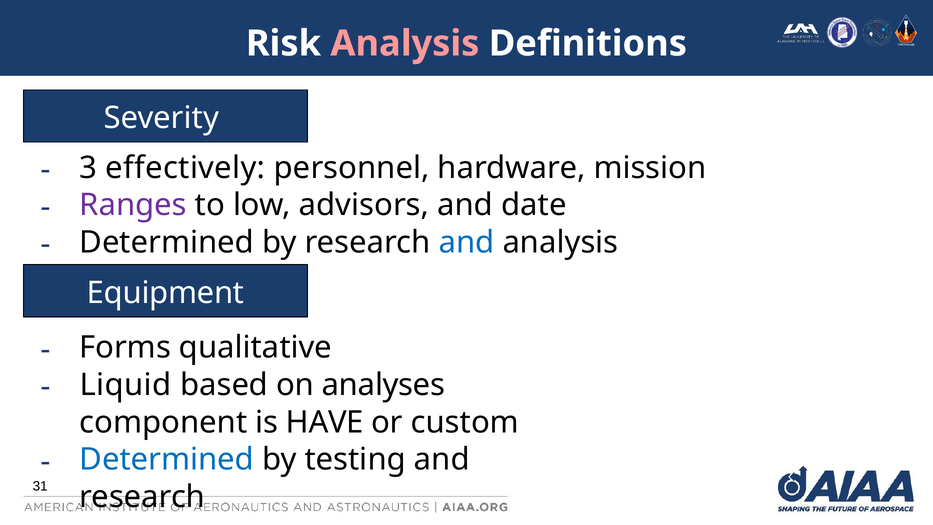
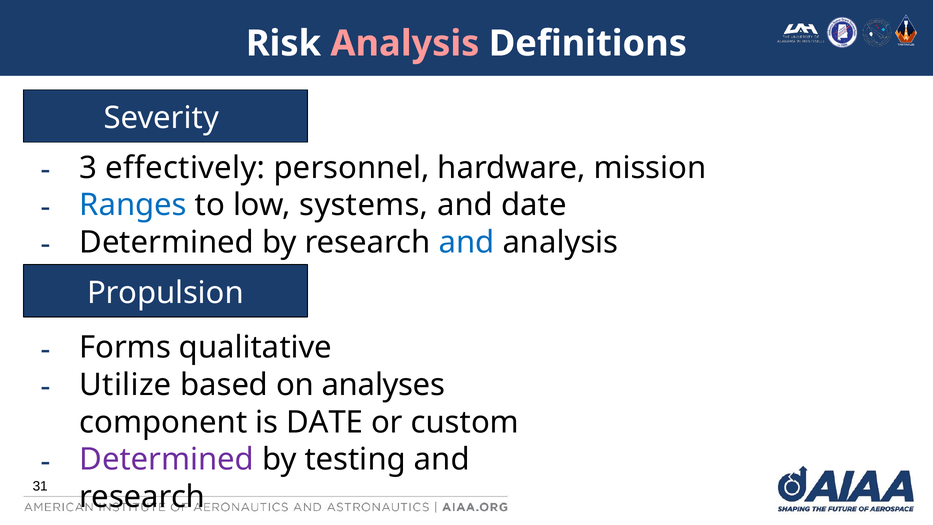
Ranges colour: purple -> blue (133, 205)
advisors: advisors -> systems (364, 205)
Equipment: Equipment -> Propulsion (165, 293)
Liquid: Liquid -> Utilize (125, 385)
is HAVE: HAVE -> DATE (325, 422)
Determined colour: blue -> purple (167, 460)
